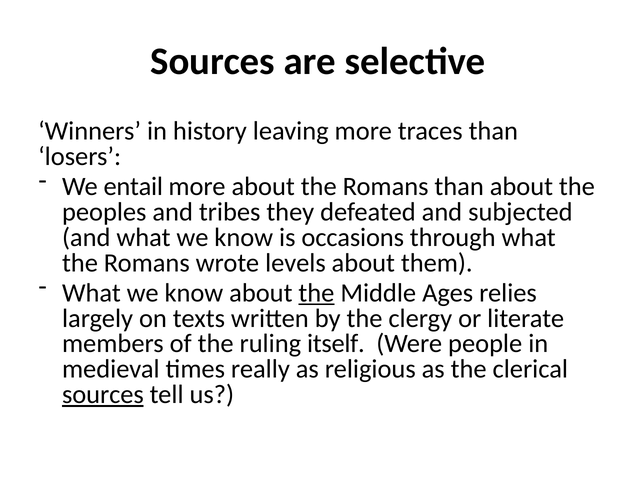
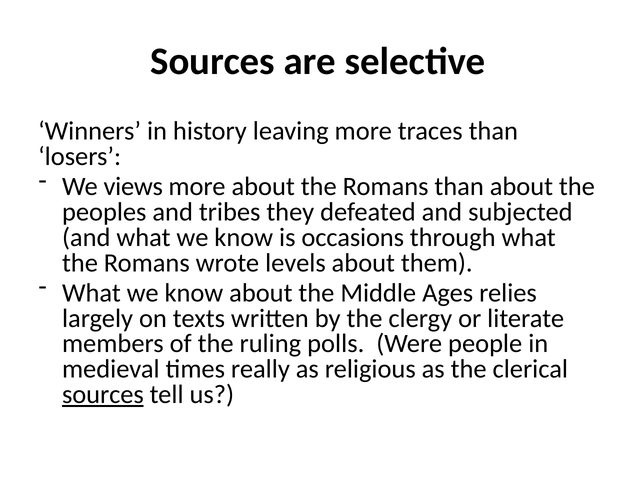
entail: entail -> views (133, 187)
the underline: present -> none (316, 293)
itself: itself -> polls (336, 344)
